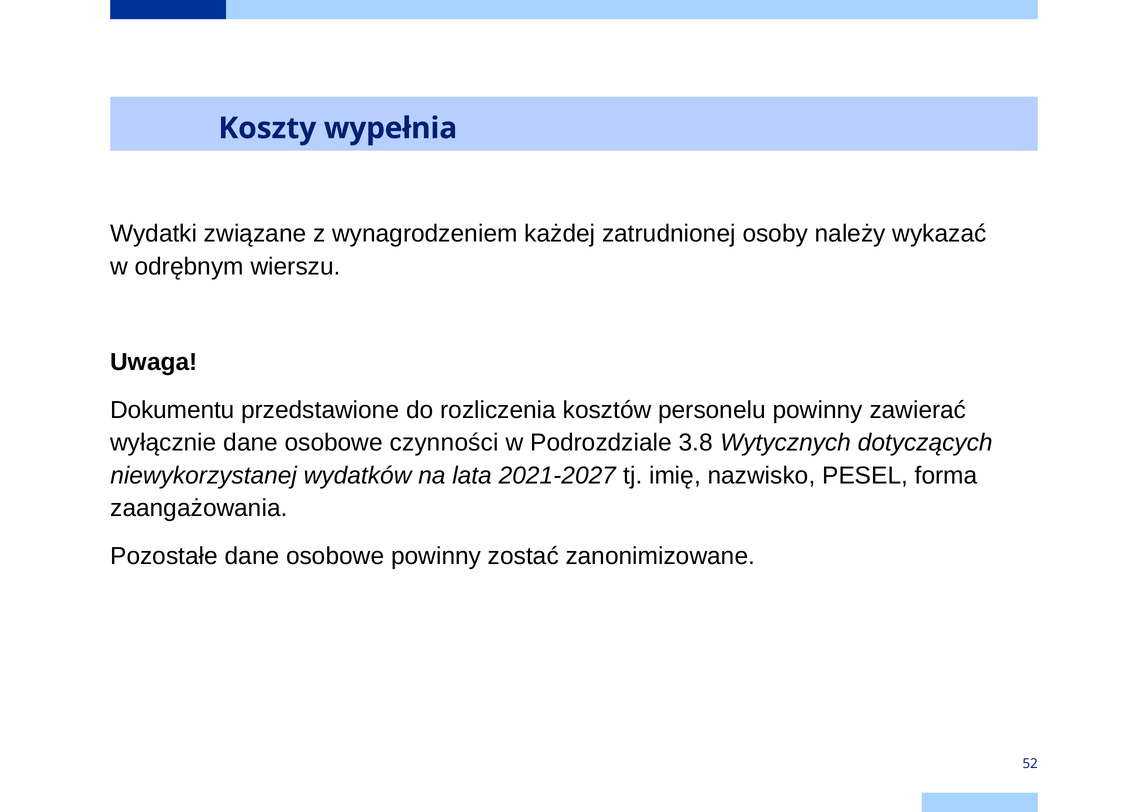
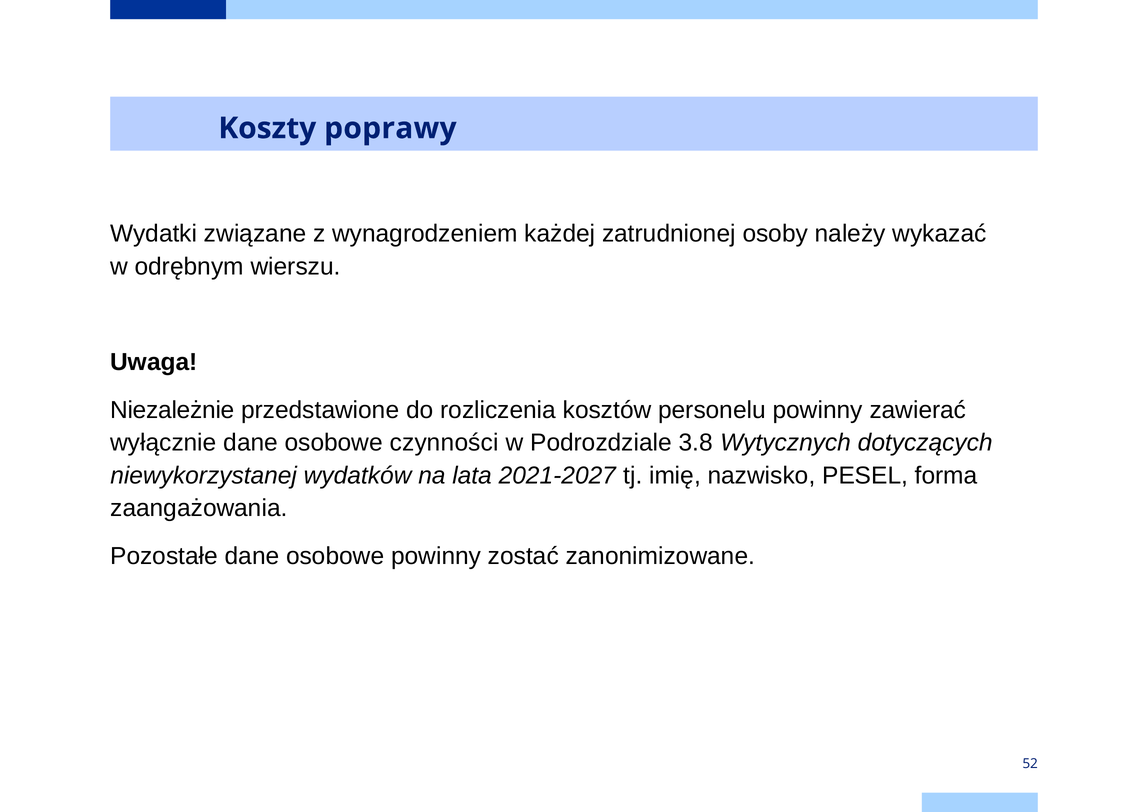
wypełnia: wypełnia -> poprawy (390, 128)
Dokumentu: Dokumentu -> Niezależnie (172, 410)
